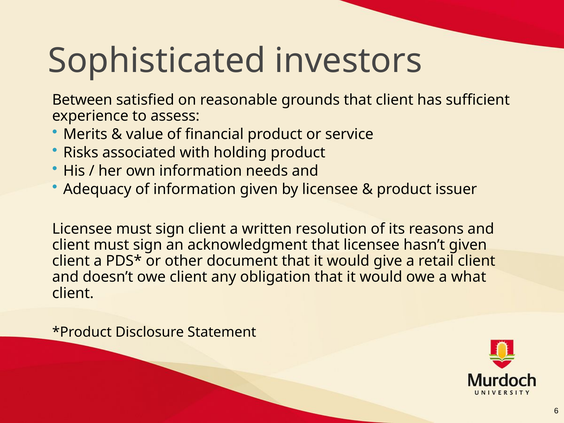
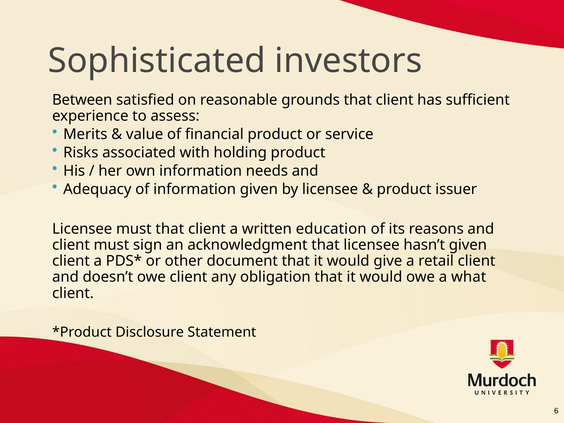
Licensee must sign: sign -> that (170, 229)
resolution: resolution -> education (331, 229)
